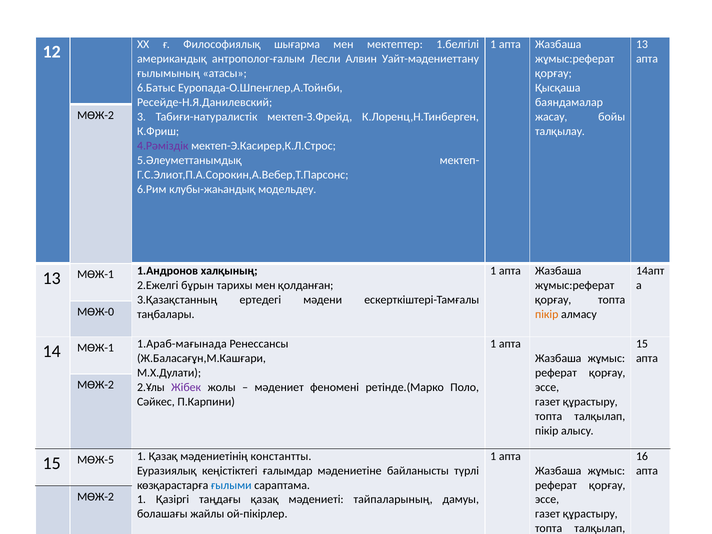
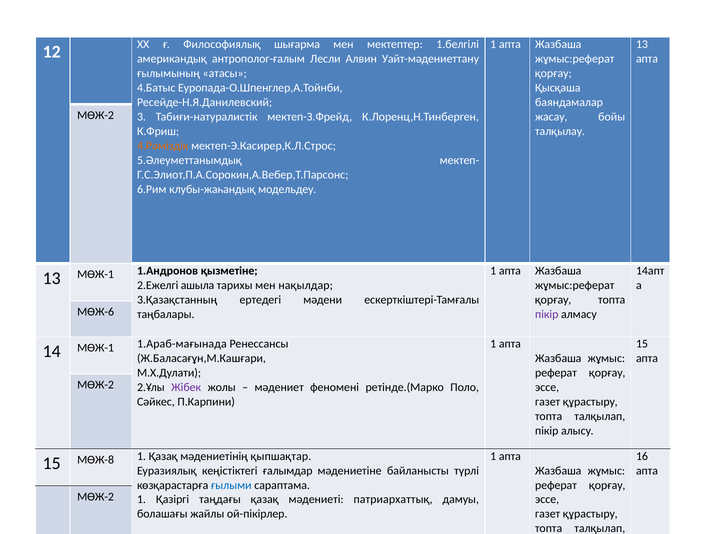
6.Батыс: 6.Батыс -> 4.Батыс (156, 88)
4.Рәміздік colour: purple -> orange (163, 146)
халқының: халқының -> қызметіне (229, 271)
бұрын: бұрын -> ашыла (198, 285)
қолданған: қолданған -> нақылдар (306, 285)
МӨЖ-0: МӨЖ-0 -> МӨЖ-6 (96, 312)
пікір colour: orange -> purple (547, 314)
МӨЖ-5: МӨЖ-5 -> МӨЖ-8 (96, 460)
константты: константты -> қыпшақтар (281, 456)
тайпаларының: тайпаларының -> патриархаттық (393, 500)
